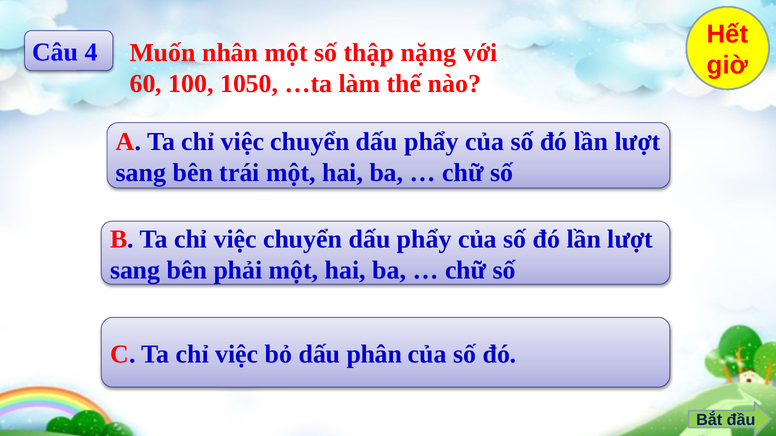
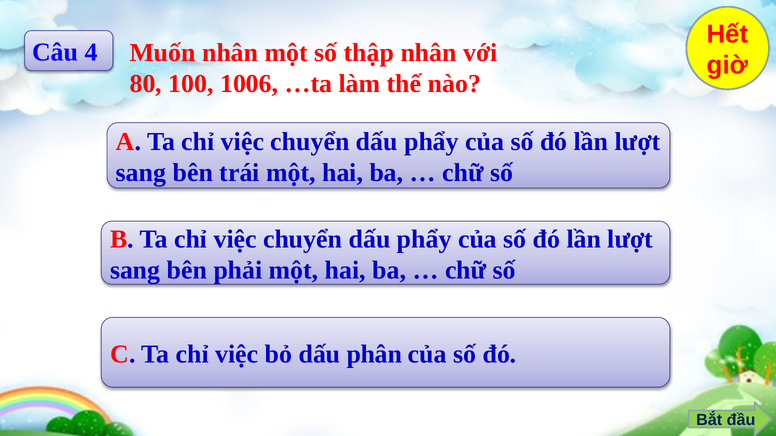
thập nặng: nặng -> nhân (429, 53)
60: 60 -> 80 (146, 84)
1050: 1050 -> 1006 (249, 84)
